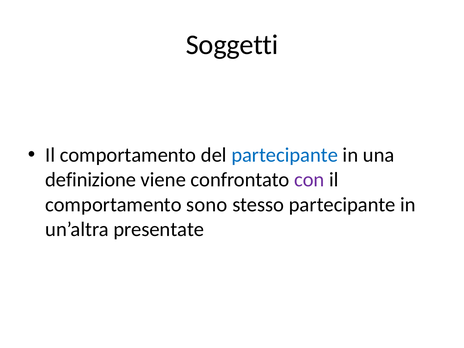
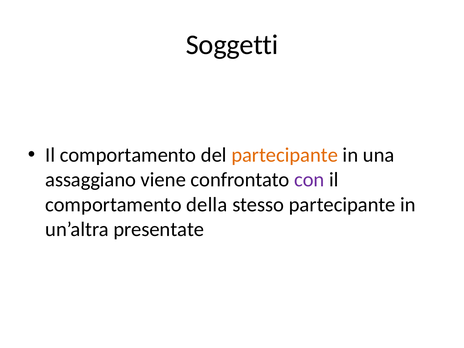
partecipante colour: blue -> orange (285, 155)
definizione: definizione -> assaggiano (91, 180)
sono: sono -> della (207, 205)
